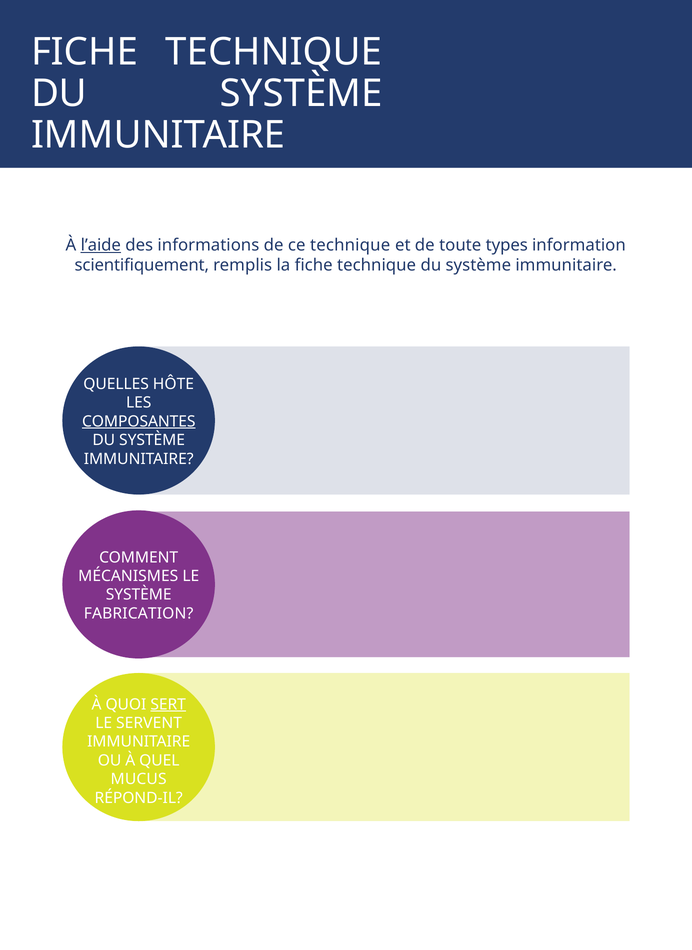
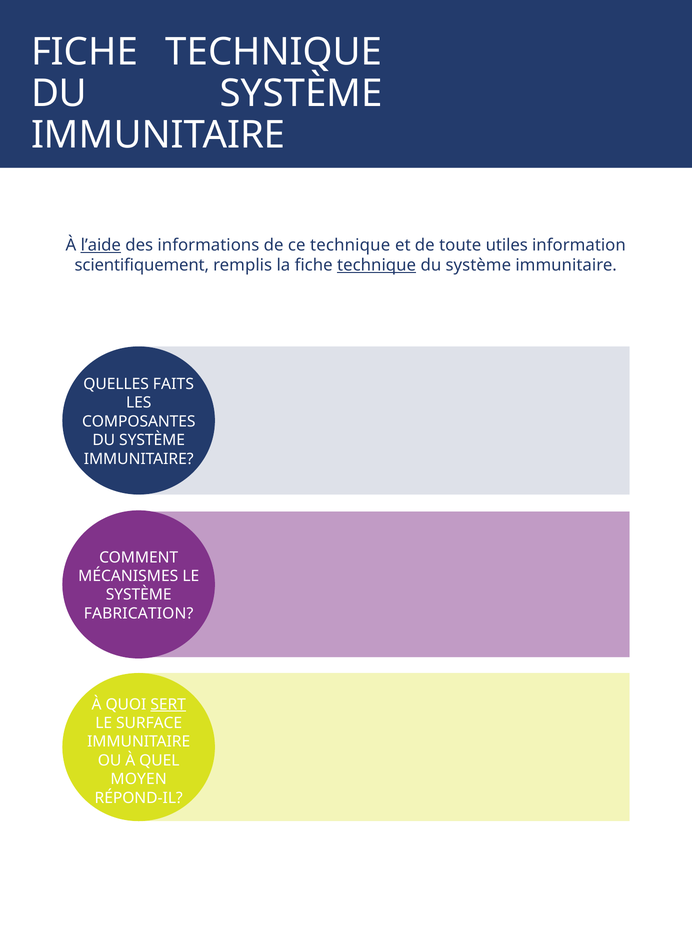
types: types -> utiles (507, 245)
technique underline: none -> present (377, 265)
HÔTE: HÔTE -> FAITS (173, 384)
COMPOSANTES underline: present -> none (139, 421)
SERVENT: SERVENT -> SURFACE (149, 723)
MUCUS: MUCUS -> MOYEN (139, 779)
